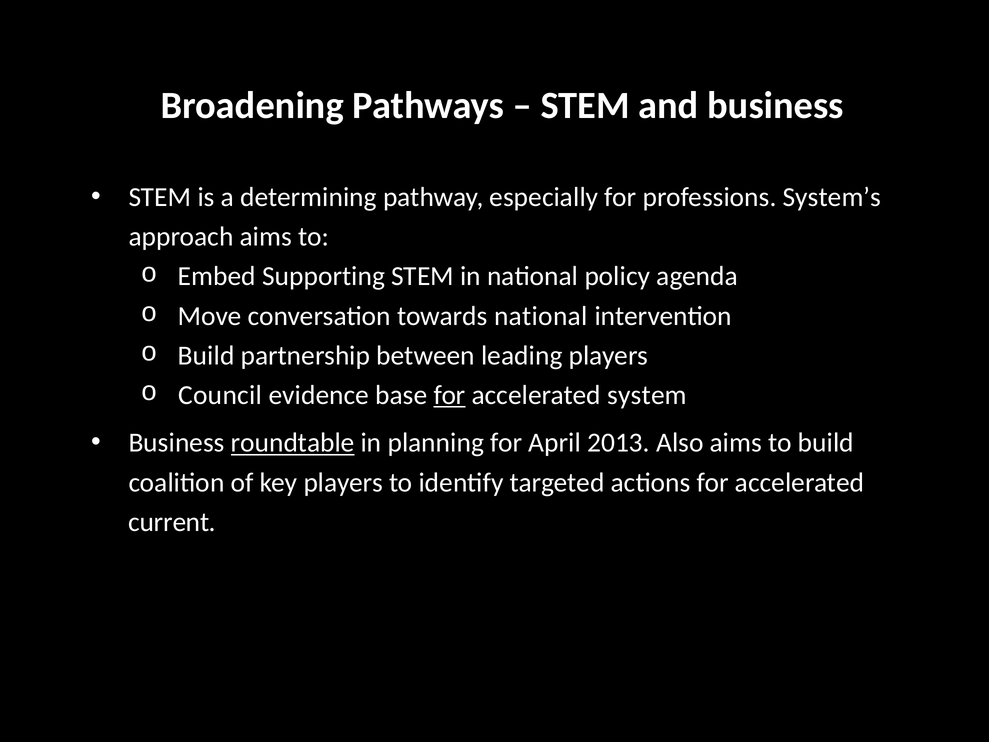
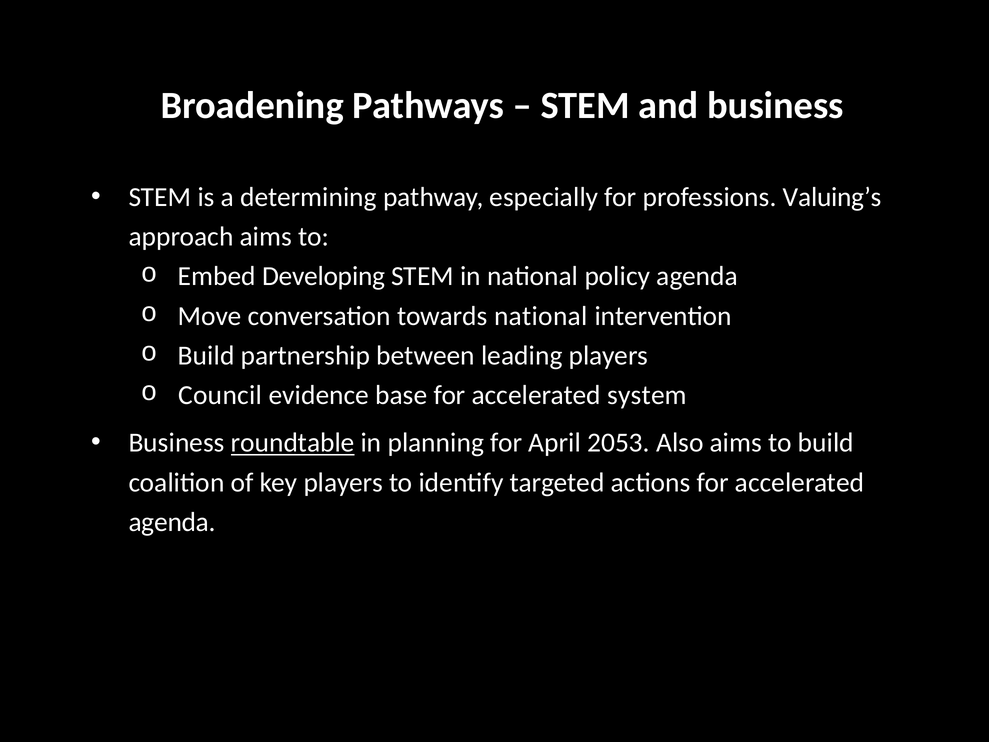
System’s: System’s -> Valuing’s (832, 197)
Supporting: Supporting -> Developing (324, 276)
for underline: present -> none (450, 395)
2013: 2013 -> 2053 (619, 443)
current: current -> agenda (172, 522)
